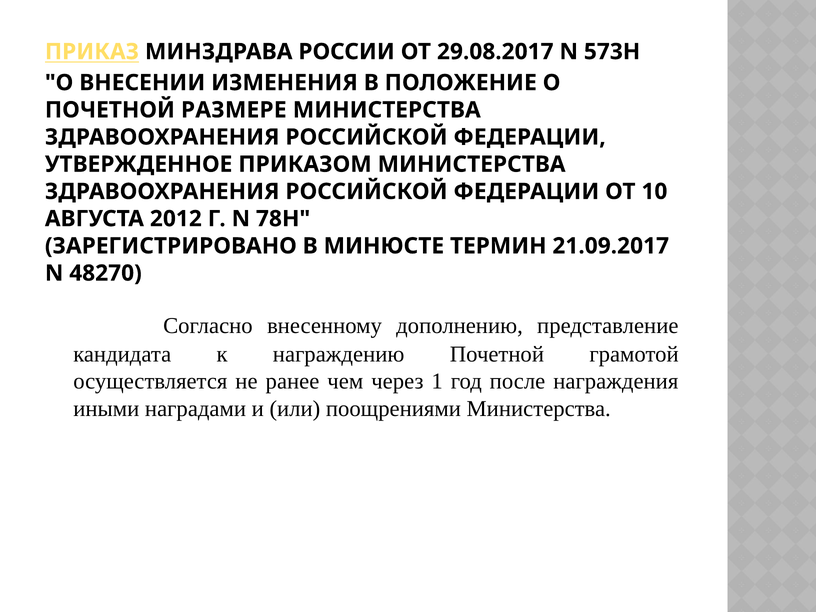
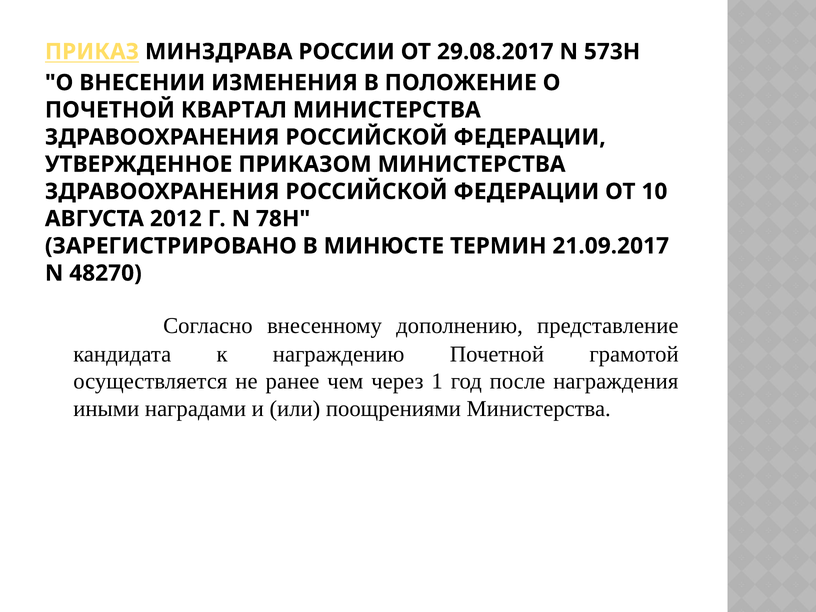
РАЗМЕРЕ: РАЗМЕРЕ -> КВАРТАЛ (234, 110)
